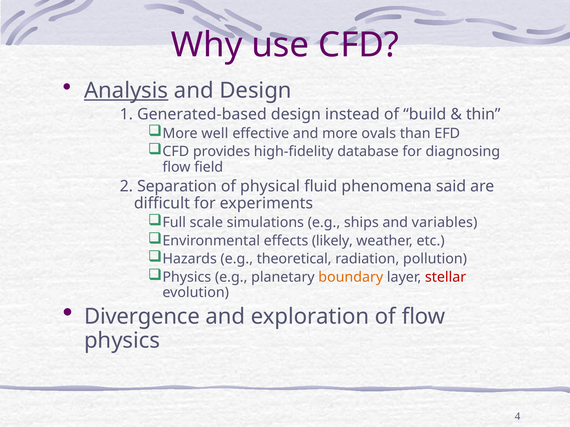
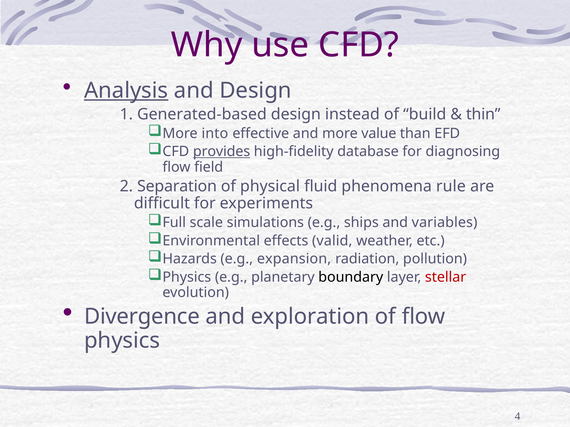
well: well -> into (215, 134)
ovals: ovals -> value (379, 134)
provides underline: none -> present (222, 152)
said: said -> rule (451, 187)
likely: likely -> valid (332, 241)
theoretical: theoretical -> expansion (294, 259)
boundary colour: orange -> black (351, 278)
